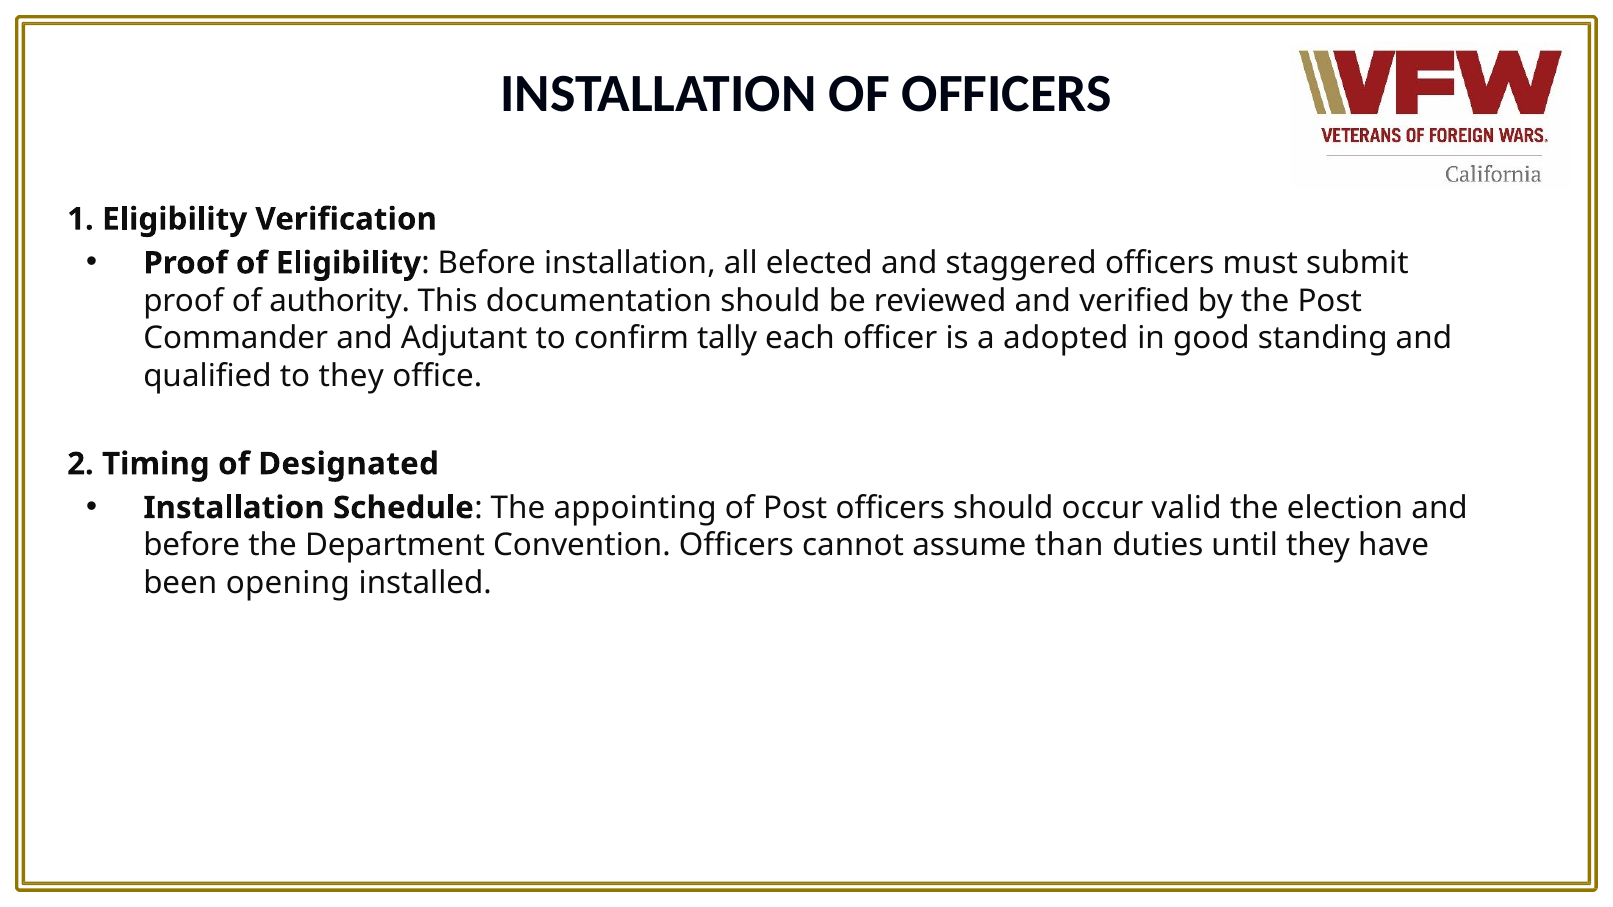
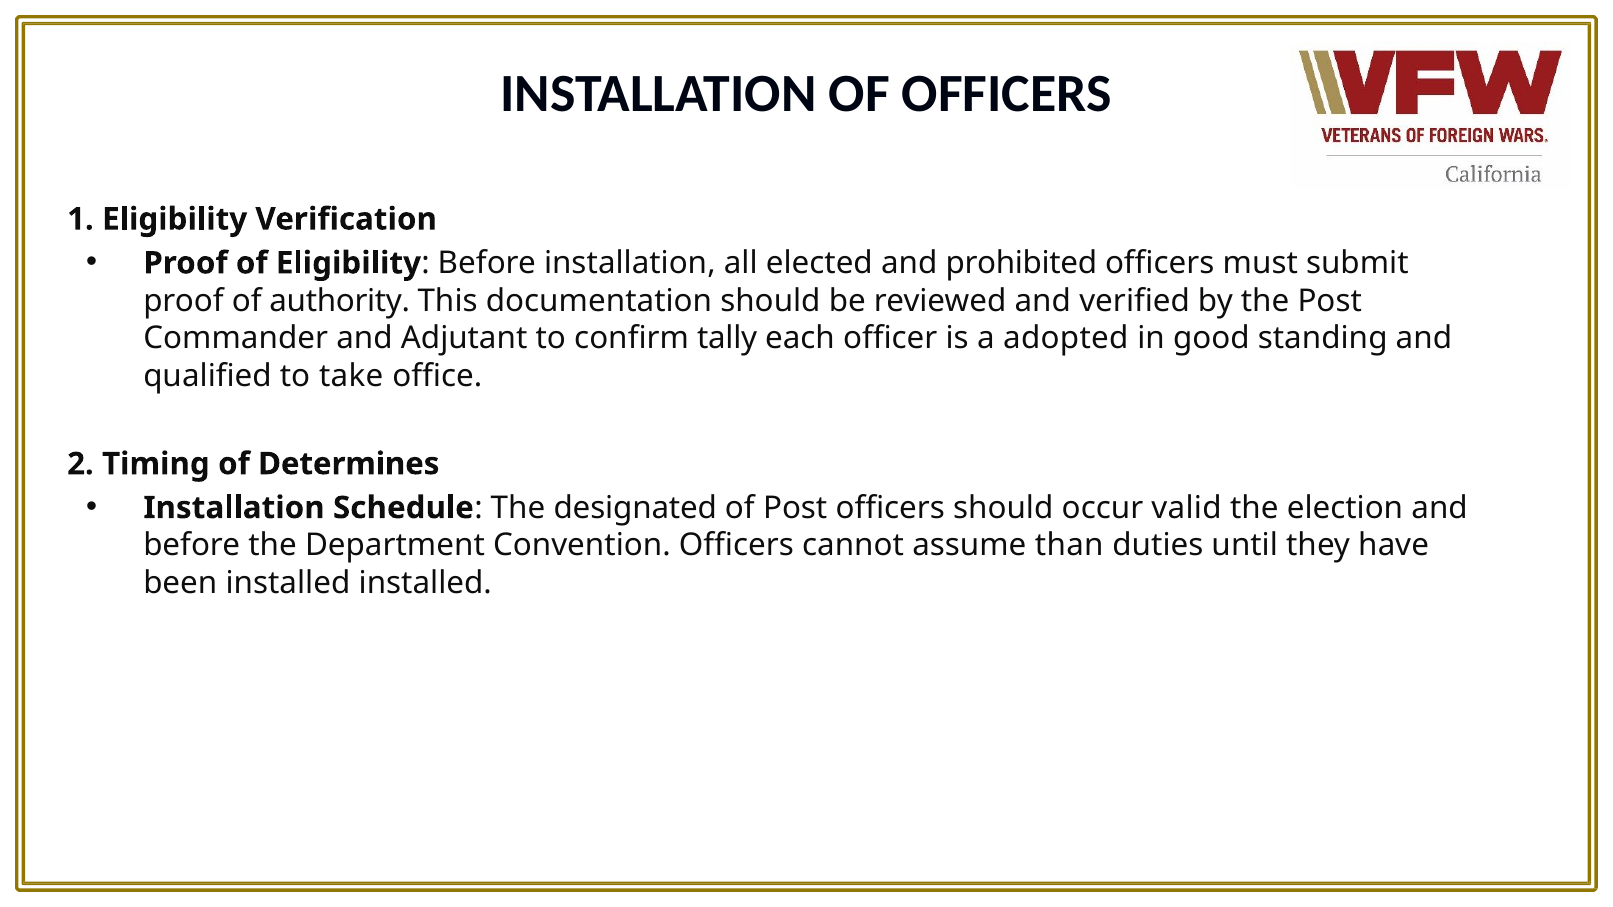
staggered: staggered -> prohibited (1021, 263)
to they: they -> take (351, 376)
Designated: Designated -> Determines (349, 464)
appointing: appointing -> designated (635, 508)
been opening: opening -> installed (288, 583)
